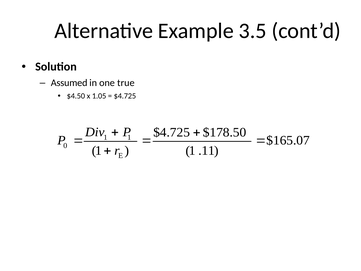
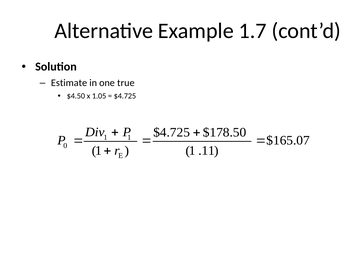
3.5: 3.5 -> 1.7 (253, 31)
Assumed: Assumed -> Estimate (69, 83)
